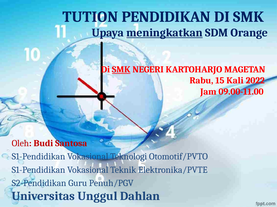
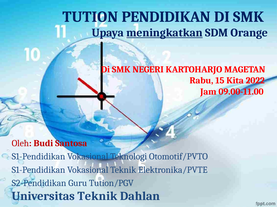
SMK underline: present -> none (121, 70)
Kali: Kali -> Kita (235, 81)
Penuh/PGV: Penuh/PGV -> Tution/PGV (111, 184)
Universitas Unggul: Unggul -> Teknik (97, 197)
